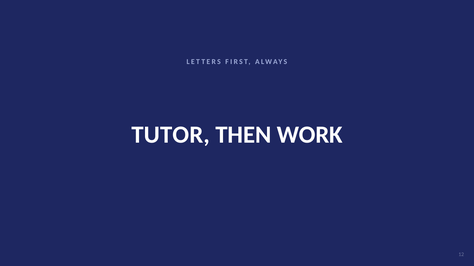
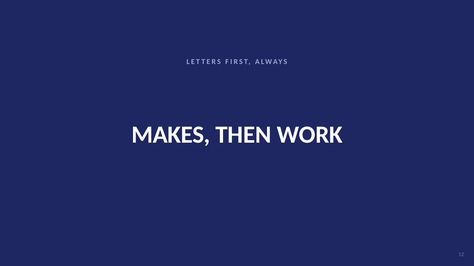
TUTOR: TUTOR -> MAKES (171, 135)
